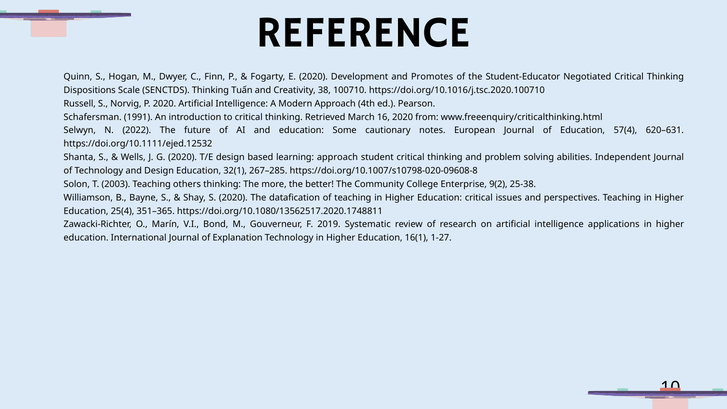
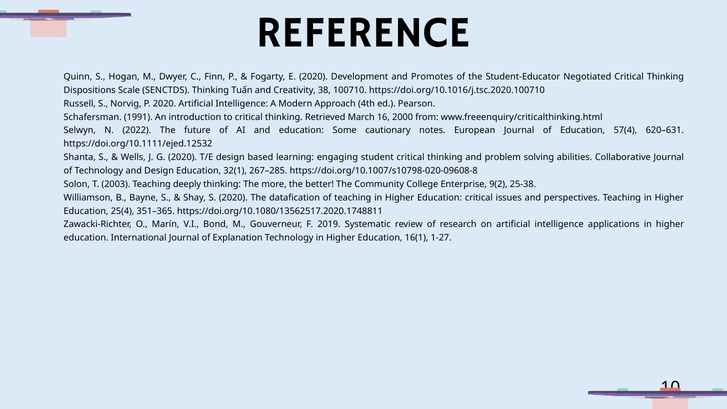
16 2020: 2020 -> 2000 (403, 117)
learning approach: approach -> engaging (337, 157)
Independent: Independent -> Collaborative (623, 157)
others: others -> deeply (187, 184)
